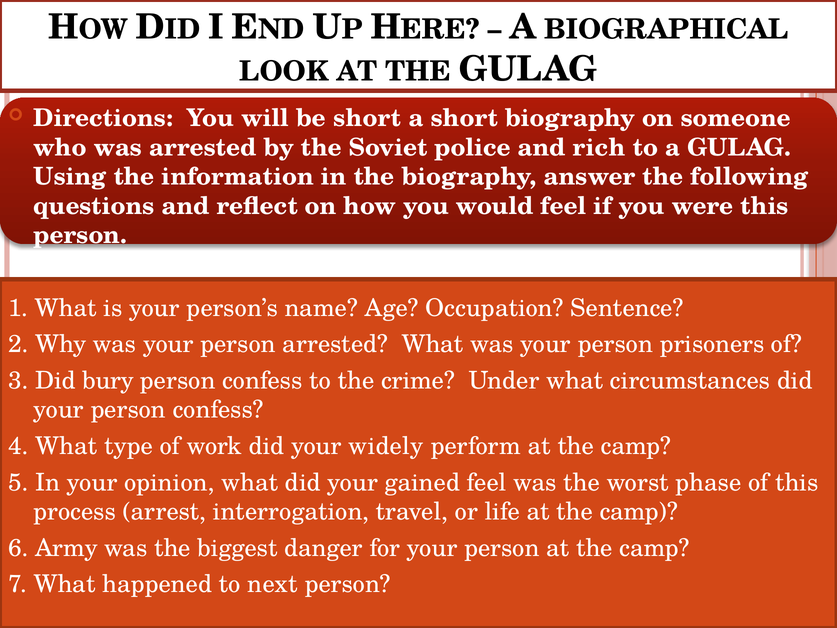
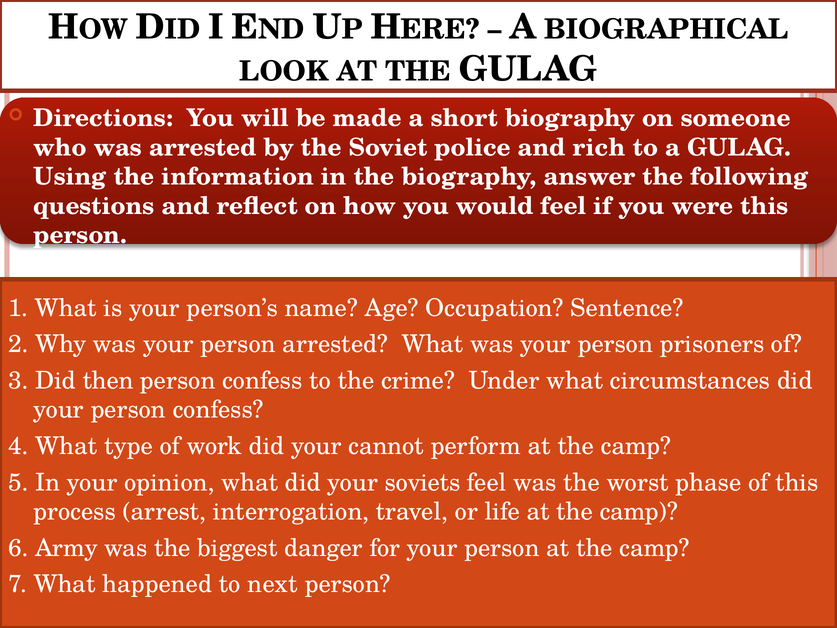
be short: short -> made (367, 118)
bury: bury -> then (108, 380)
widely: widely -> cannot (386, 446)
gained: gained -> soviets (422, 482)
